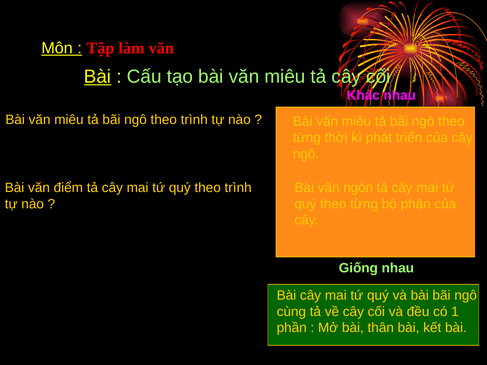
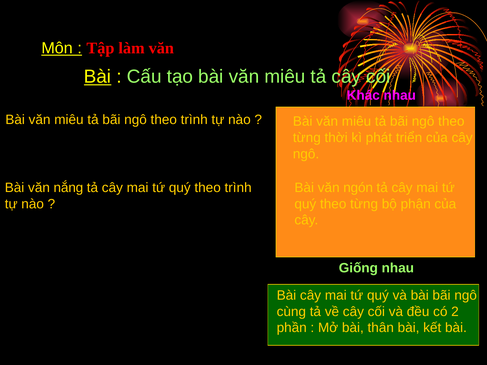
điểm: điểm -> nắng (68, 188)
1: 1 -> 2 (455, 312)
